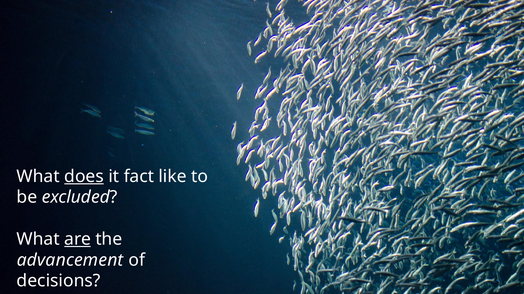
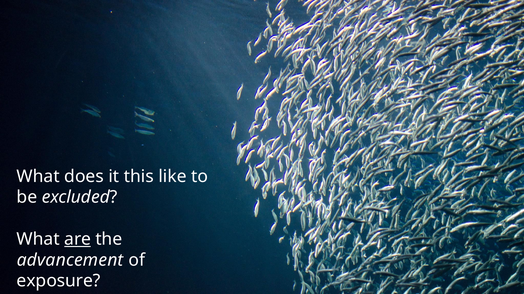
does underline: present -> none (84, 177)
fact: fact -> this (139, 177)
decisions: decisions -> exposure (59, 282)
